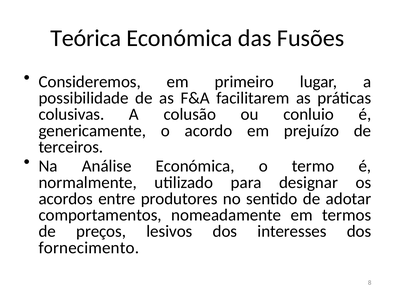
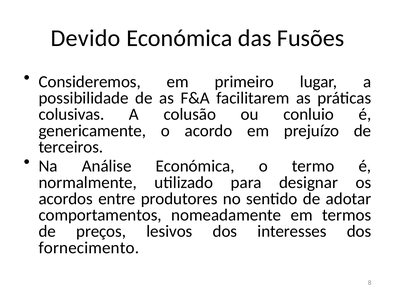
Teórica: Teórica -> Devido (86, 38)
